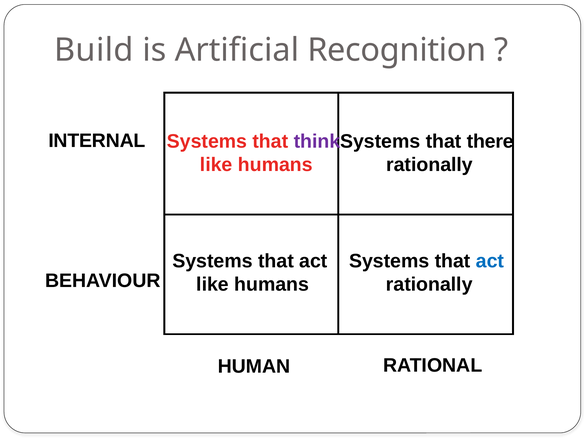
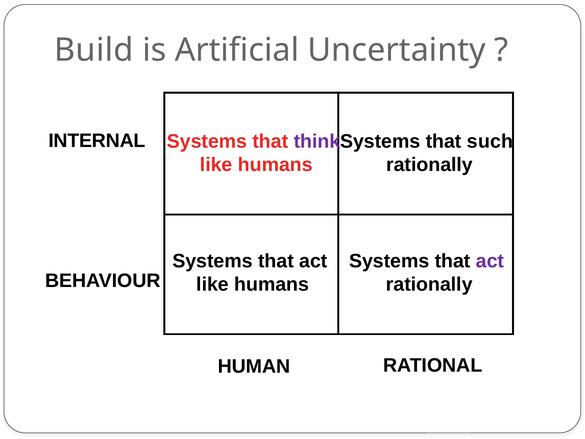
Recognition: Recognition -> Uncertainty (397, 50)
there: there -> such (490, 141)
act colour: blue -> purple (490, 261)
